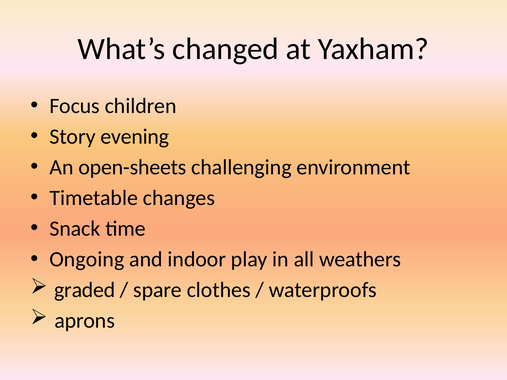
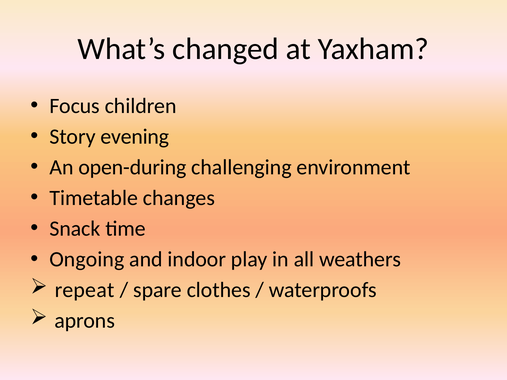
open-sheets: open-sheets -> open-during (132, 167)
graded: graded -> repeat (85, 290)
